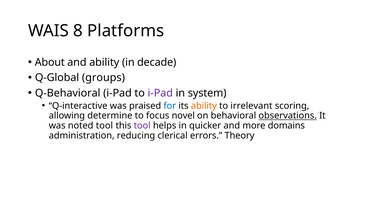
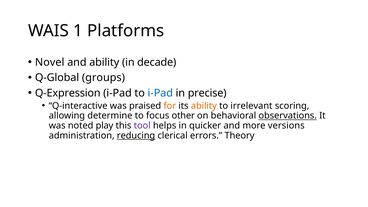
8: 8 -> 1 (78, 31)
About: About -> Novel (50, 62)
Q-Behavioral: Q-Behavioral -> Q-Expression (68, 93)
i-Pad colour: purple -> blue (160, 93)
system: system -> precise (207, 93)
for colour: blue -> orange (170, 106)
novel: novel -> other (183, 116)
noted tool: tool -> play (105, 126)
domains: domains -> versions (286, 126)
reducing underline: none -> present (136, 136)
